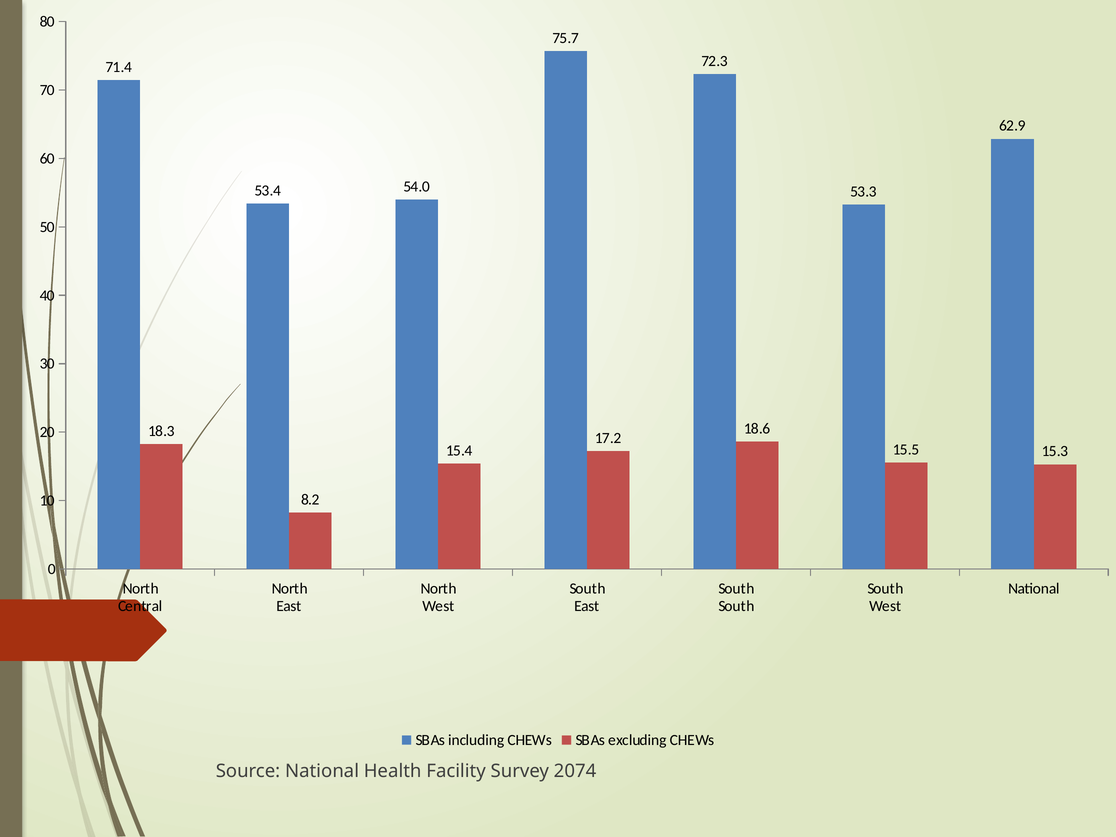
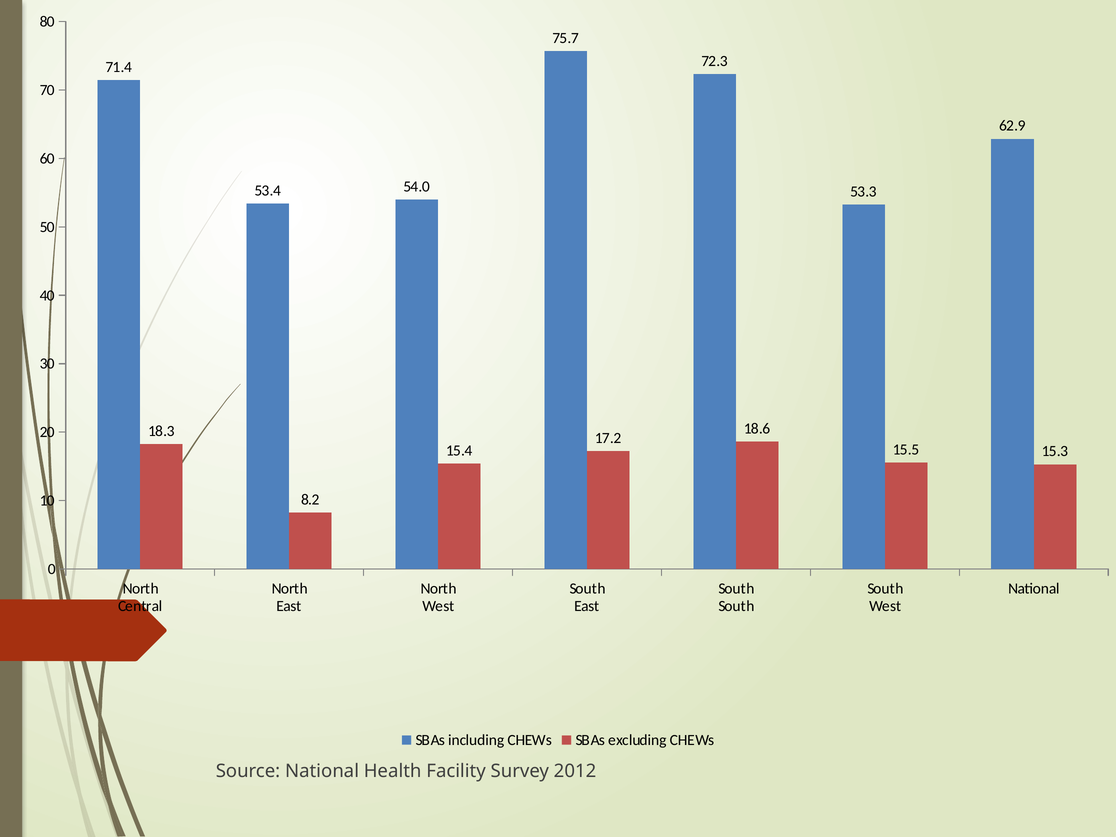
2074: 2074 -> 2012 (575, 771)
